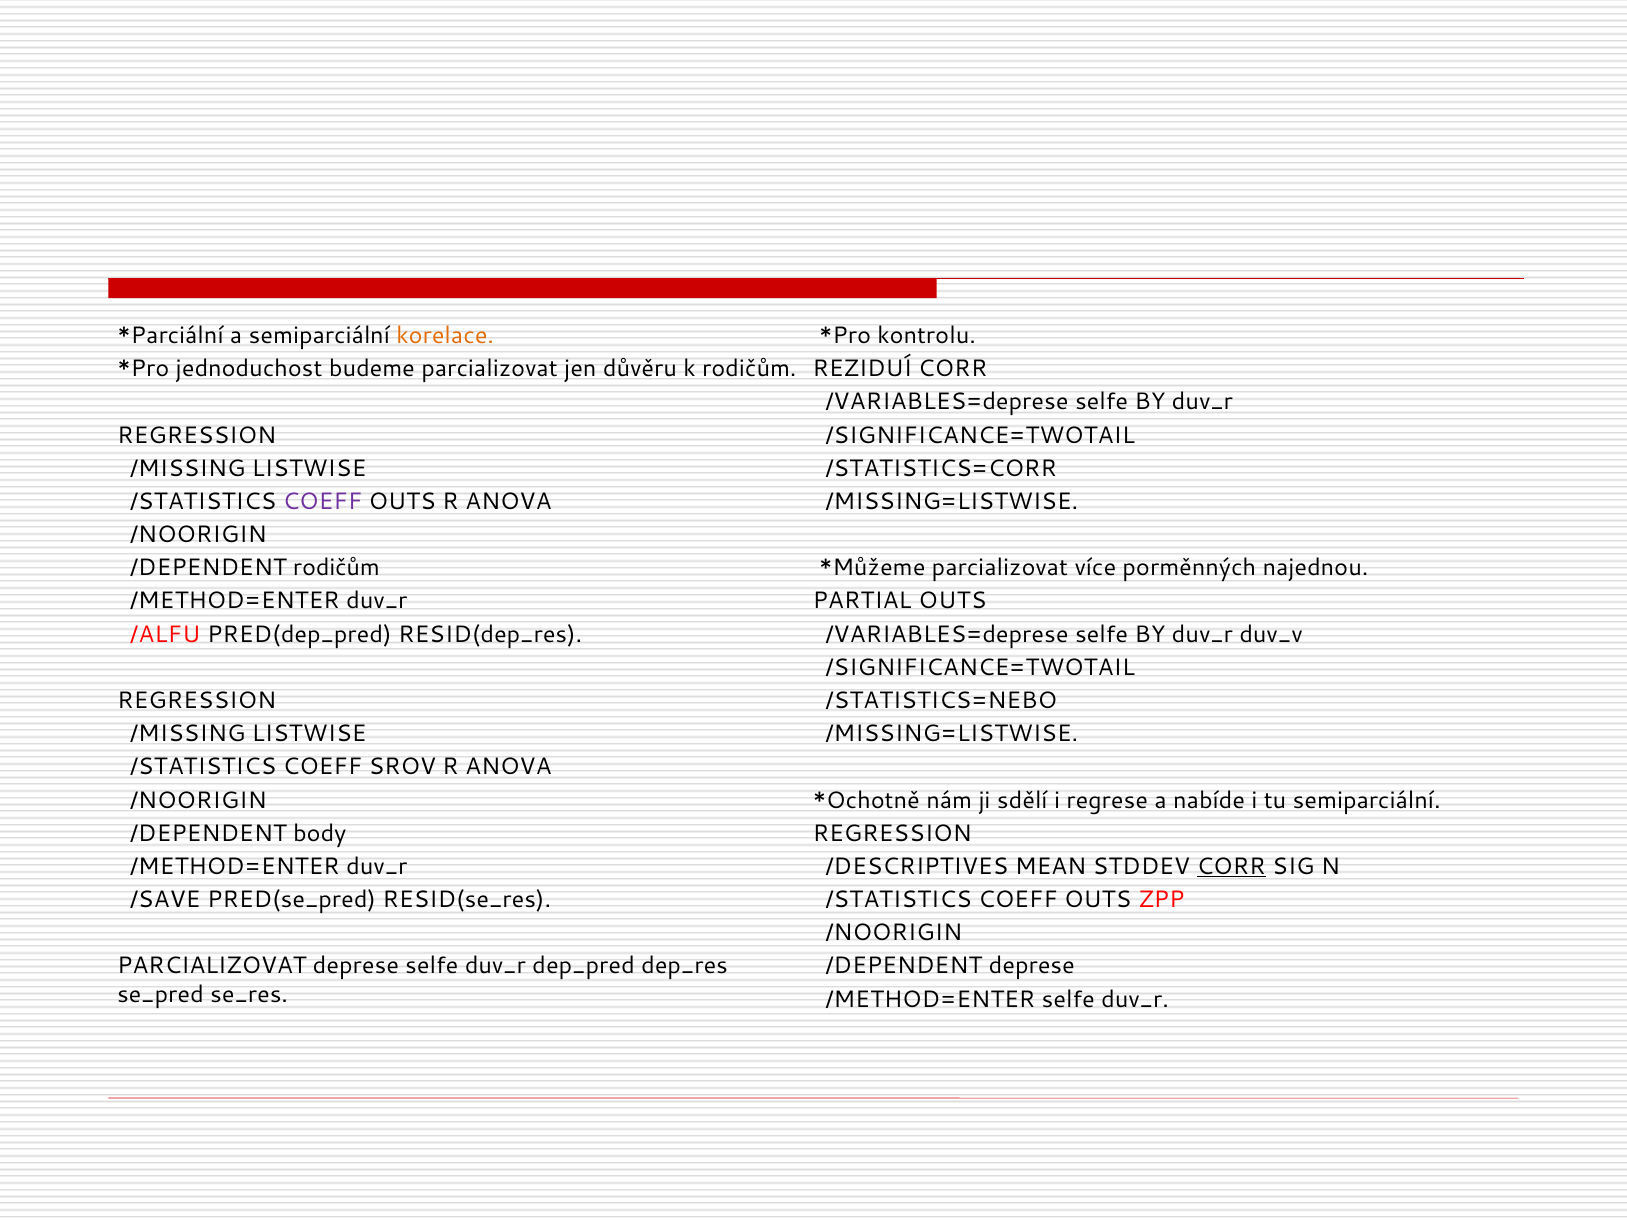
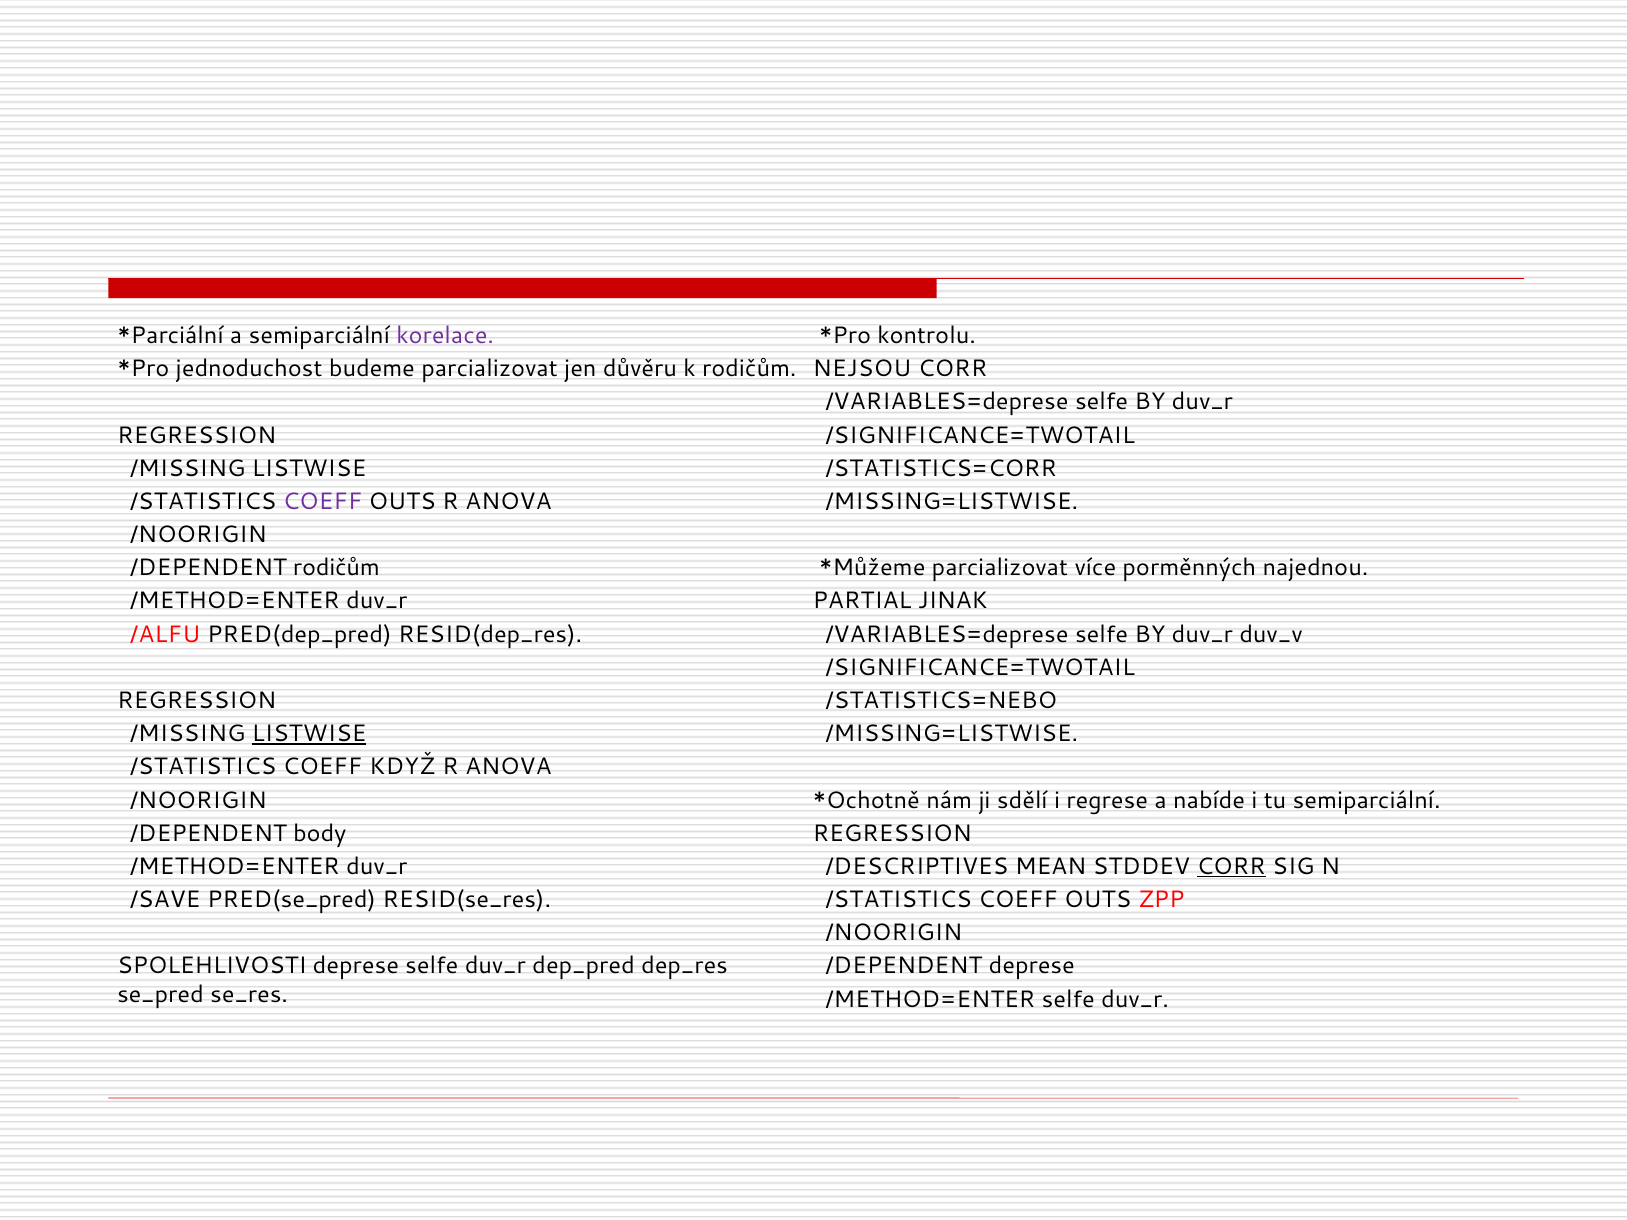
korelace colour: orange -> purple (445, 336)
REZIDUÍ: REZIDUÍ -> NEJSOU (862, 369)
PARTIAL OUTS: OUTS -> JINAK (953, 601)
LISTWISE underline: none -> present (309, 734)
SROV: SROV -> KDYŽ (402, 767)
PARCIALIZOVAT: PARCIALIZOVAT -> SPOLEHLIVOSTI (212, 966)
